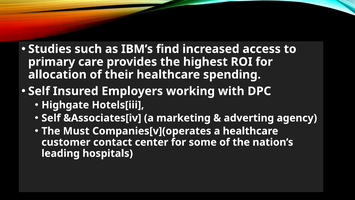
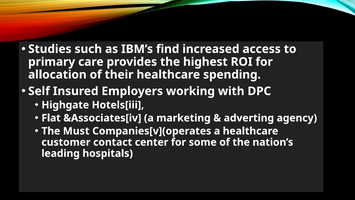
Self: Self -> Flat (51, 118)
